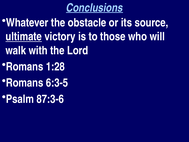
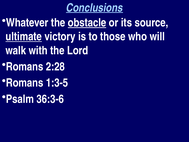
obstacle underline: none -> present (87, 23)
1:28: 1:28 -> 2:28 (55, 67)
6:3-5: 6:3-5 -> 1:3-5 (57, 83)
87:3-6: 87:3-6 -> 36:3-6 (50, 99)
